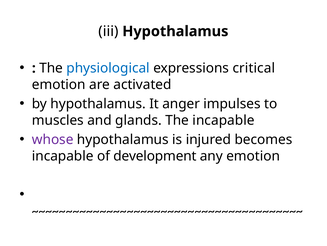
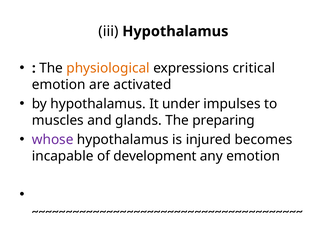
physiological colour: blue -> orange (108, 68)
anger: anger -> under (181, 104)
The incapable: incapable -> preparing (224, 120)
